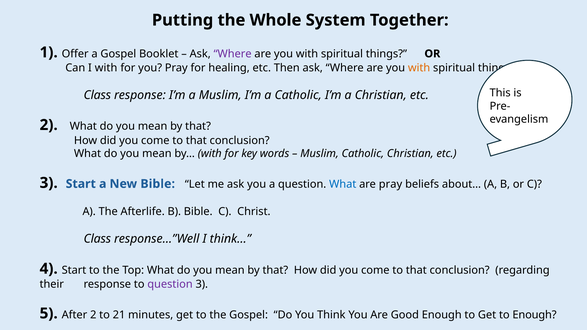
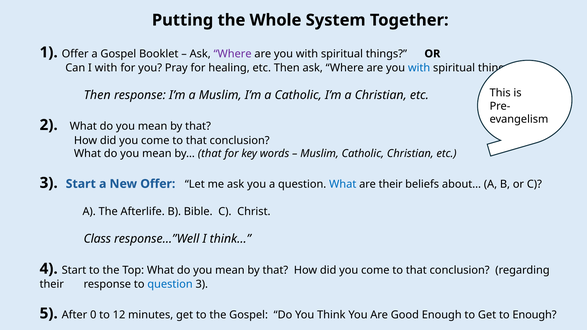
with colour: orange -> blue (419, 68)
Class: Class -> Then (97, 95)
by… with: with -> that (210, 154)
New Bible: Bible -> Offer (158, 184)
are pray: pray -> their (391, 184)
question colour: purple -> blue (170, 284)
After 2: 2 -> 0 (93, 315)
21: 21 -> 12 (119, 315)
